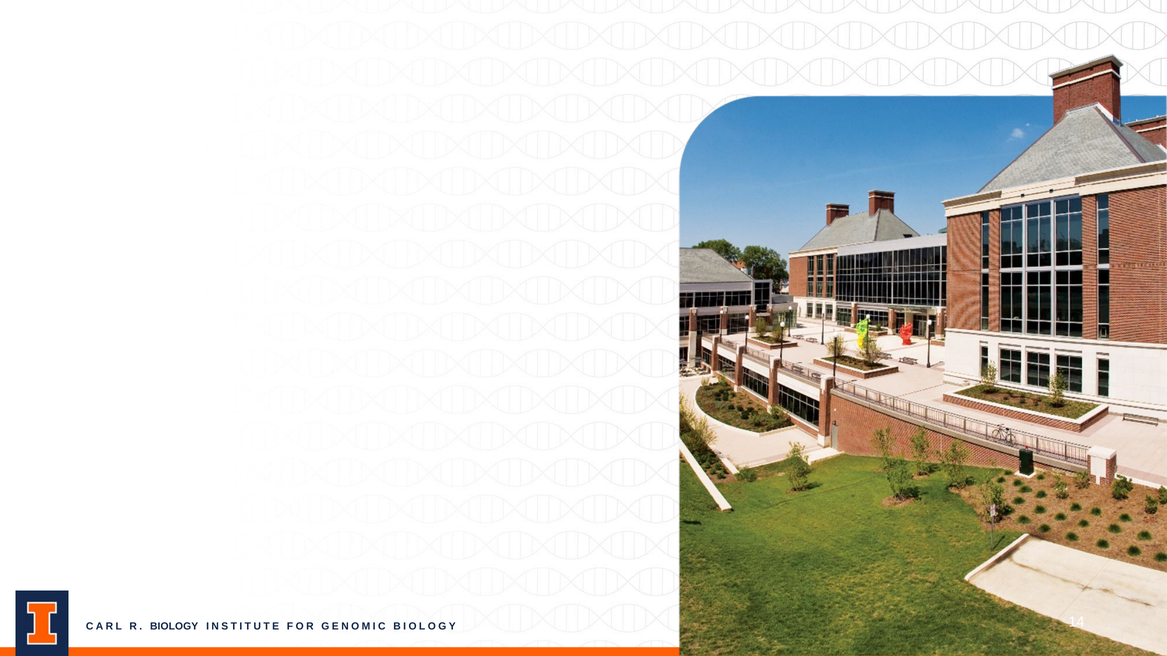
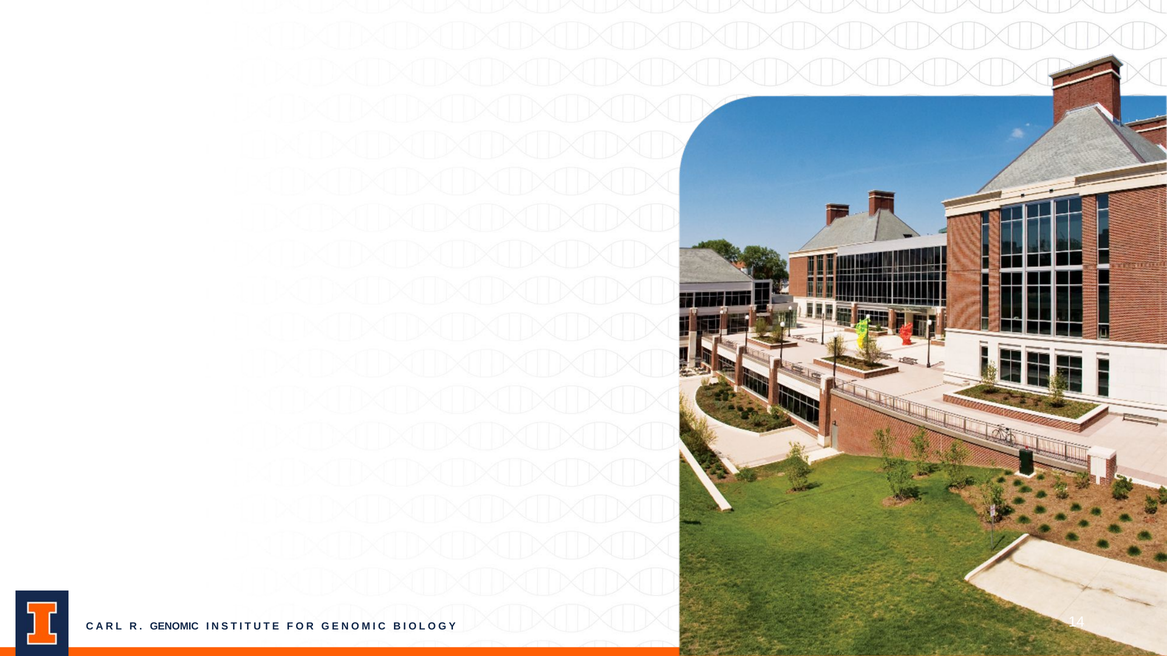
R BIOLOGY: BIOLOGY -> GENOMIC (174, 627)
